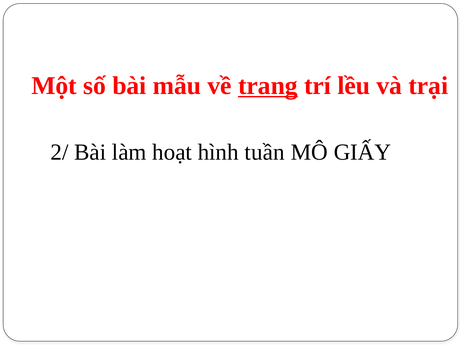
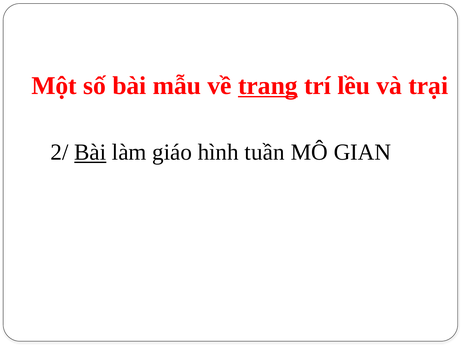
Bài underline: none -> present (90, 152)
hoạt: hoạt -> giáo (172, 152)
GIẤY: GIẤY -> GIAN (362, 152)
